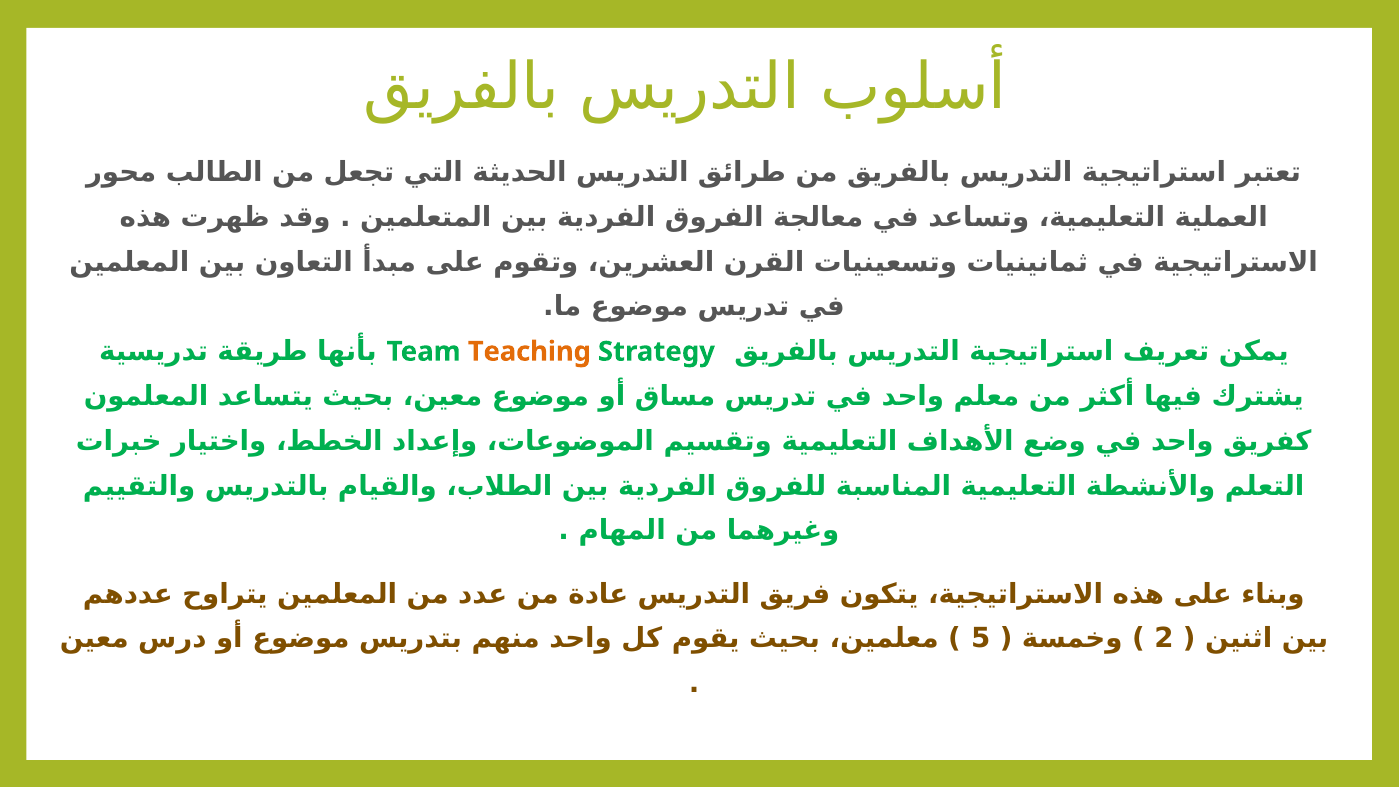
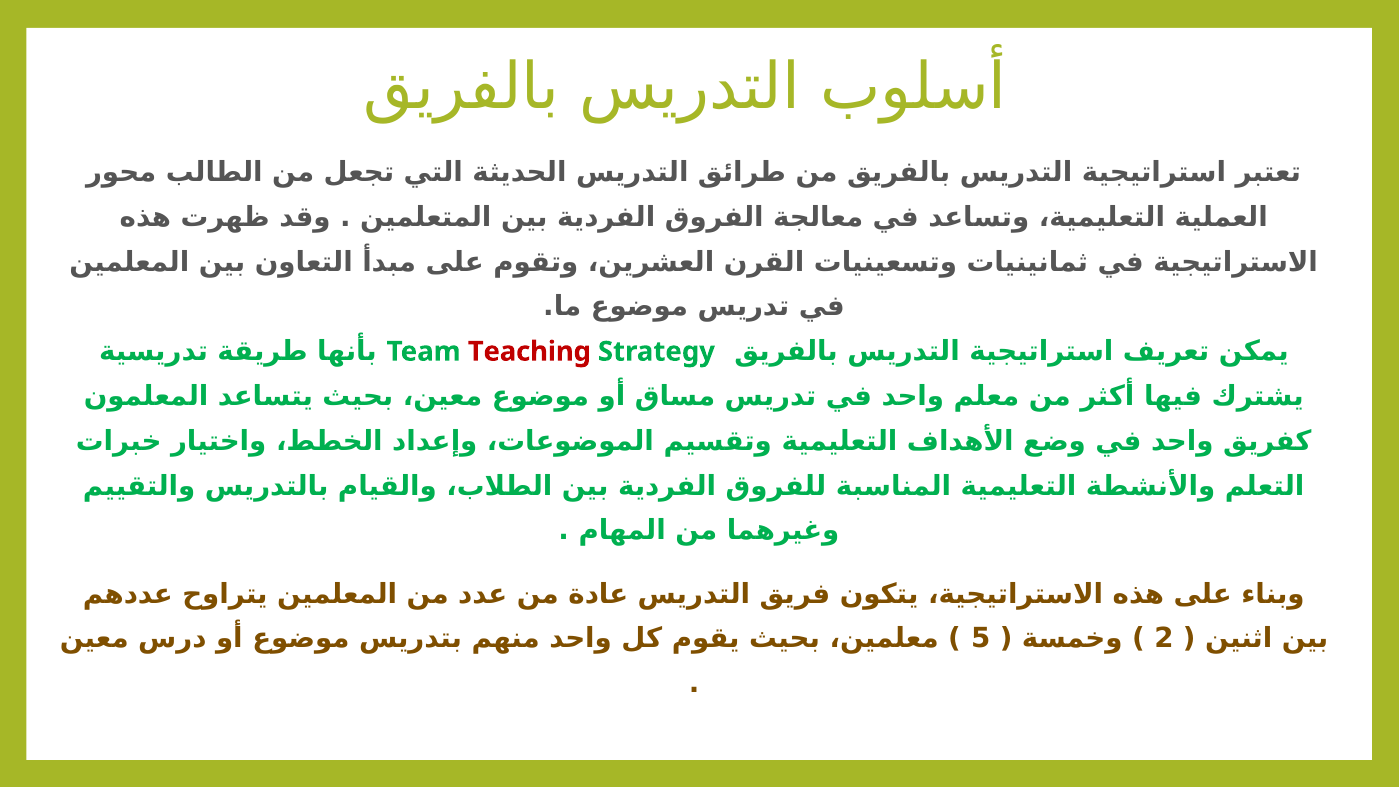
Teaching colour: orange -> red (529, 352)
